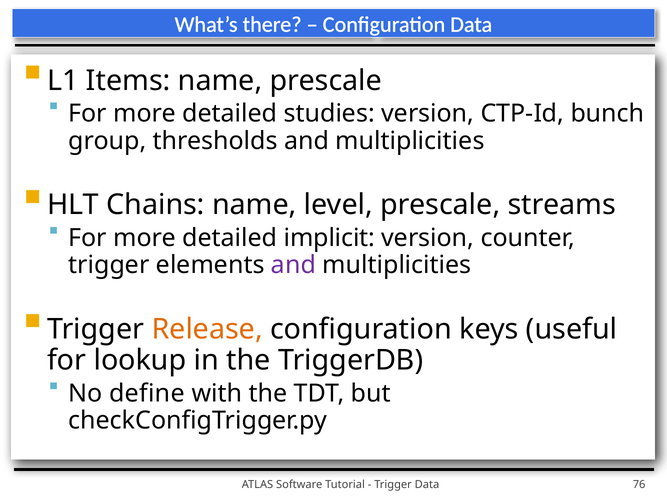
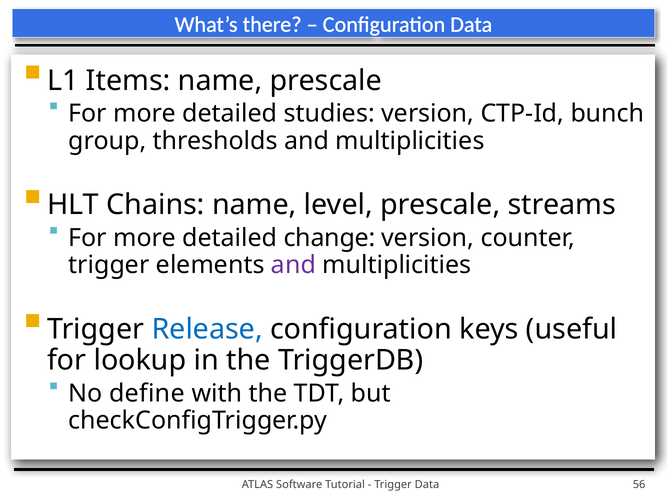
implicit: implicit -> change (329, 238)
Release colour: orange -> blue (207, 329)
76: 76 -> 56 (639, 485)
